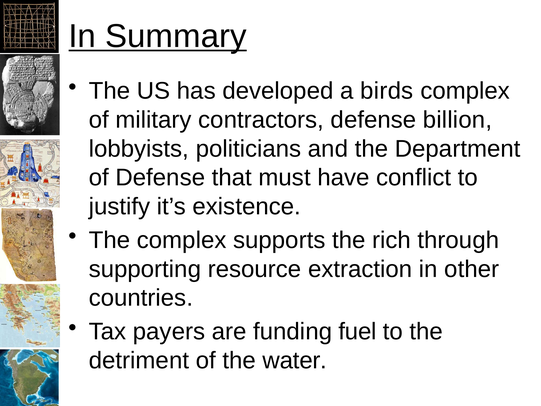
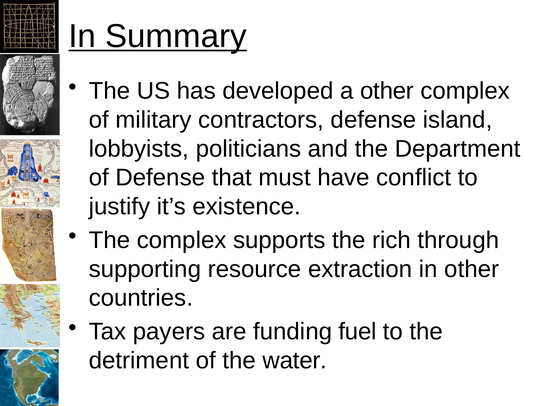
a birds: birds -> other (387, 91)
billion: billion -> island (458, 120)
